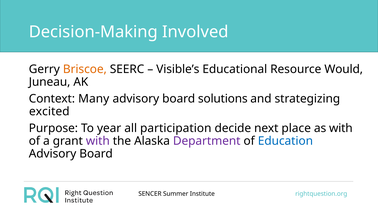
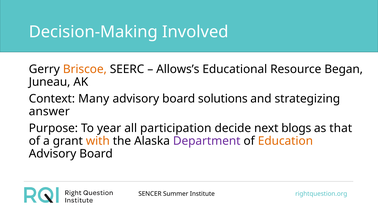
Visible’s: Visible’s -> Allows’s (178, 69)
Would: Would -> Began (344, 69)
excited: excited -> answer (49, 111)
place: place -> blogs (296, 128)
as with: with -> that (341, 128)
with colour: purple -> orange (98, 141)
Education colour: blue -> orange (285, 141)
